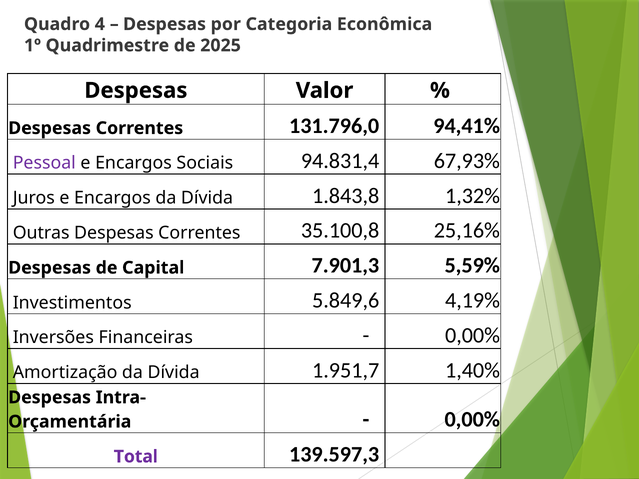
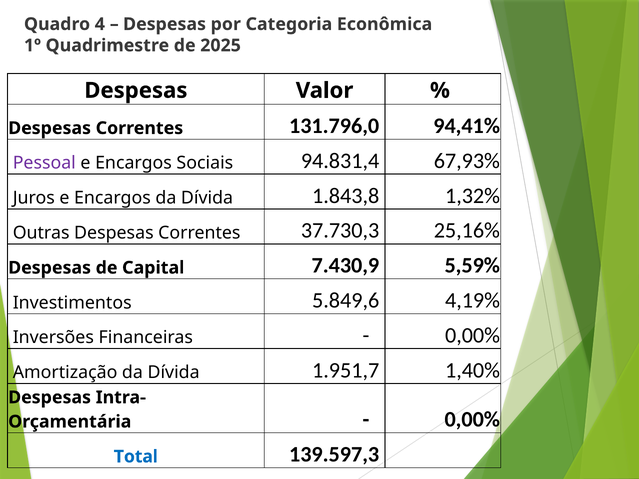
35.100,8: 35.100,8 -> 37.730,3 (340, 231)
7.901,3: 7.901,3 -> 7.430,9 (345, 266)
Total colour: purple -> blue (136, 457)
